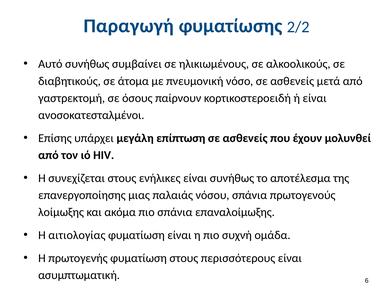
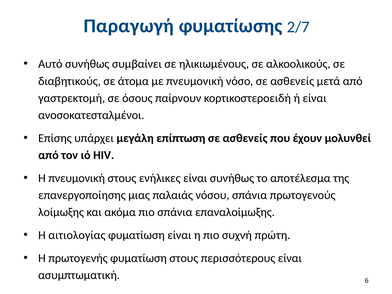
2/2: 2/2 -> 2/7 (298, 27)
Η συνεχίζεται: συνεχίζεται -> πνευμονική (77, 178)
ομάδα: ομάδα -> πρώτη (272, 235)
